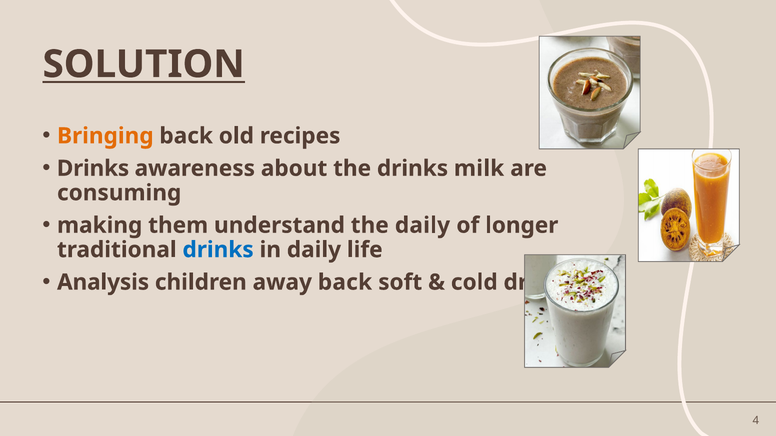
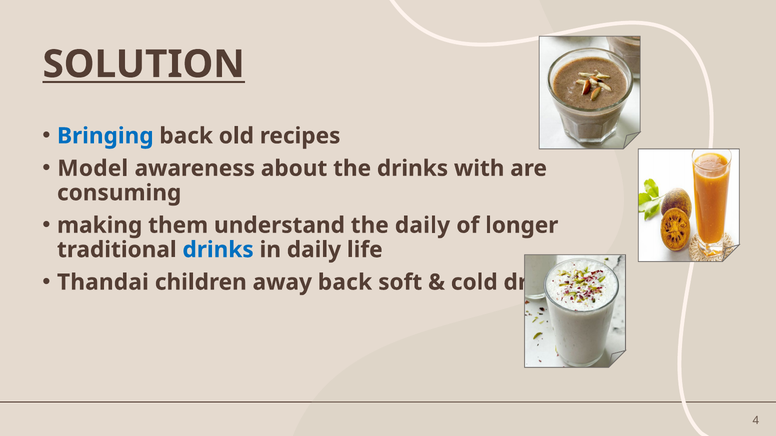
Bringing colour: orange -> blue (105, 136)
Drinks: Drinks -> Model (93, 169)
milk: milk -> with (479, 169)
Analysis: Analysis -> Thandai (103, 283)
